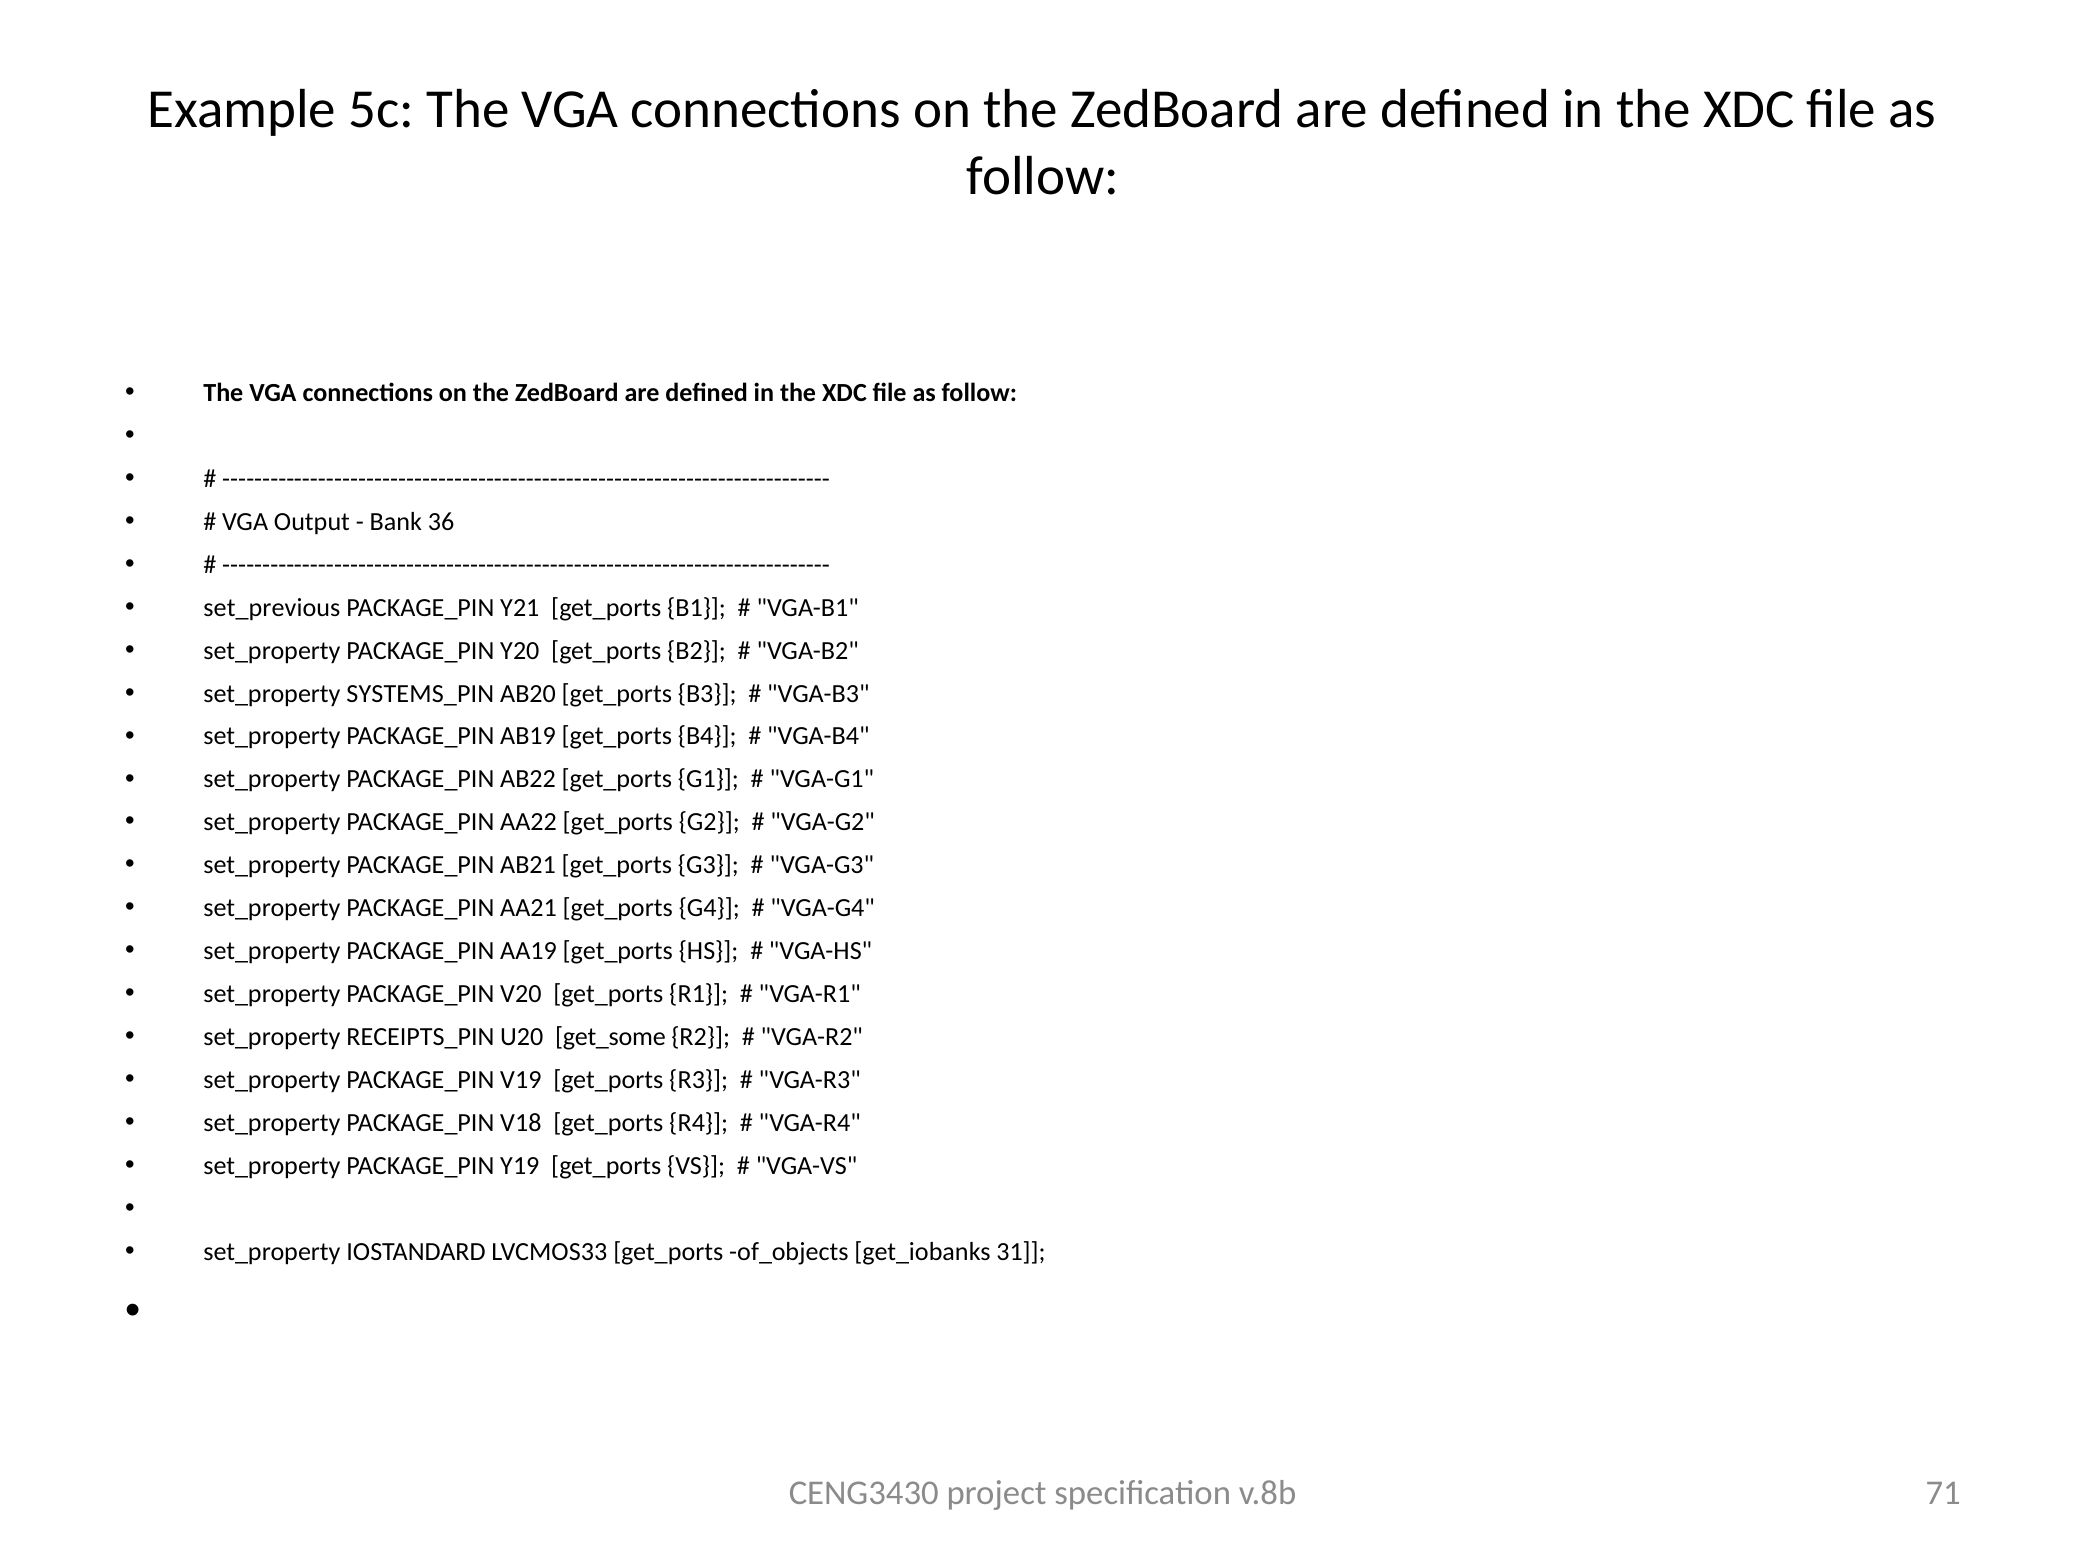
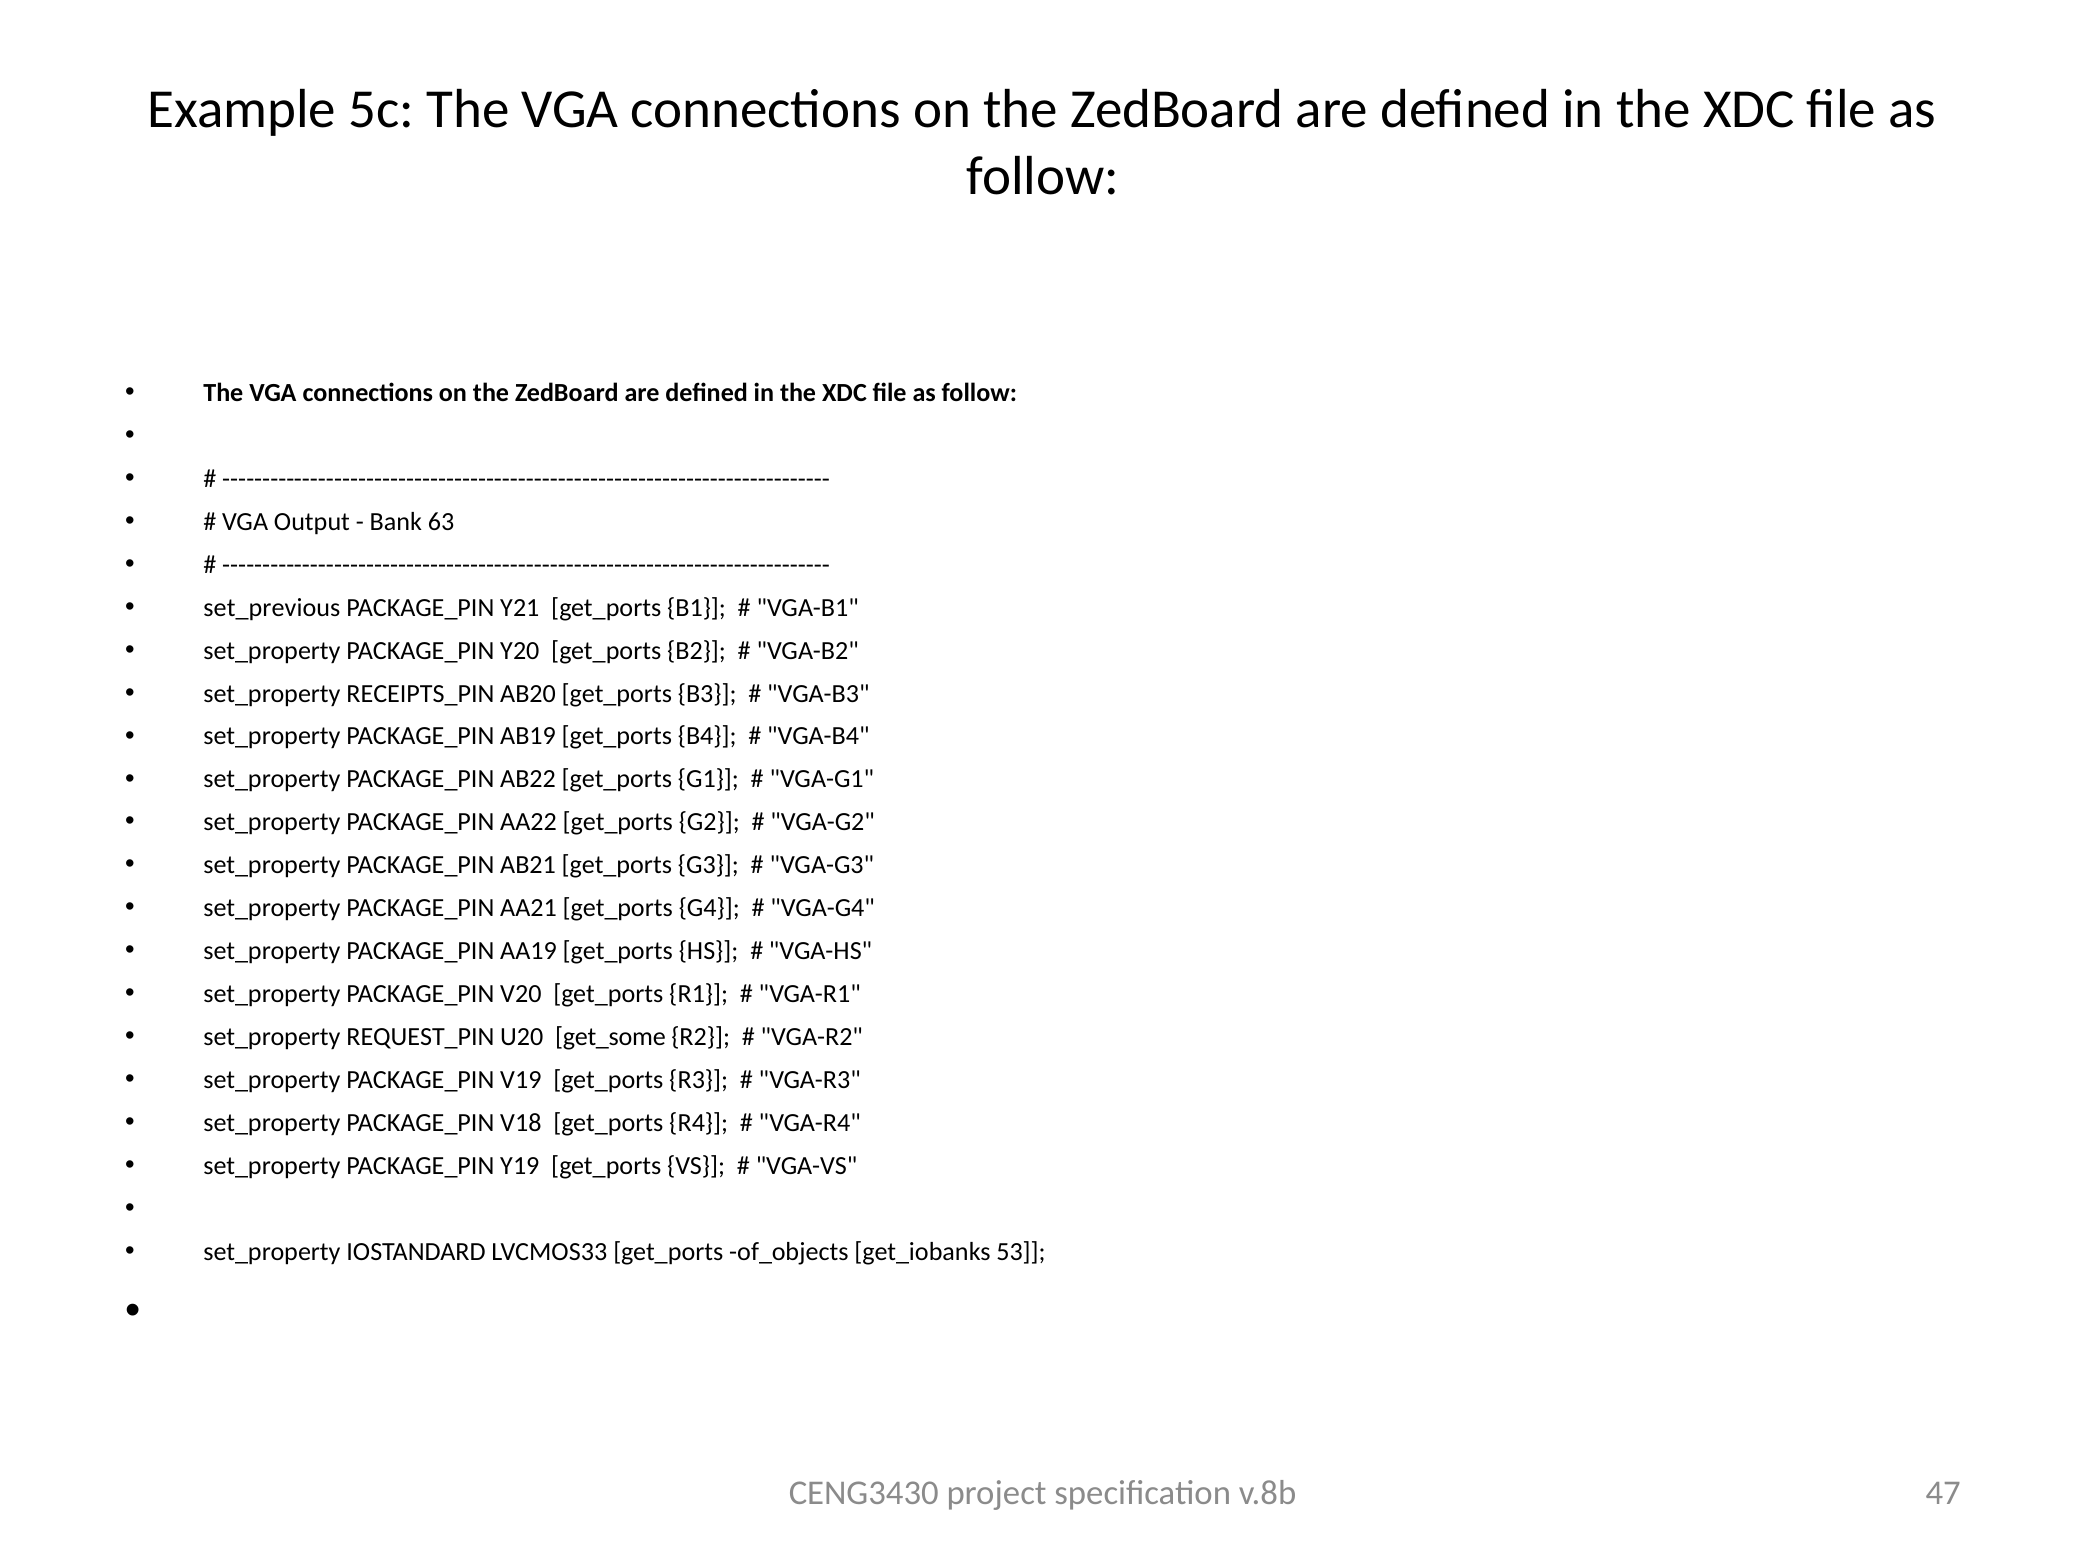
36: 36 -> 63 (441, 522)
SYSTEMS_PIN: SYSTEMS_PIN -> RECEIPTS_PIN (420, 694)
RECEIPTS_PIN: RECEIPTS_PIN -> REQUEST_PIN (420, 1037)
31: 31 -> 53 (1021, 1252)
71: 71 -> 47 (1943, 1494)
